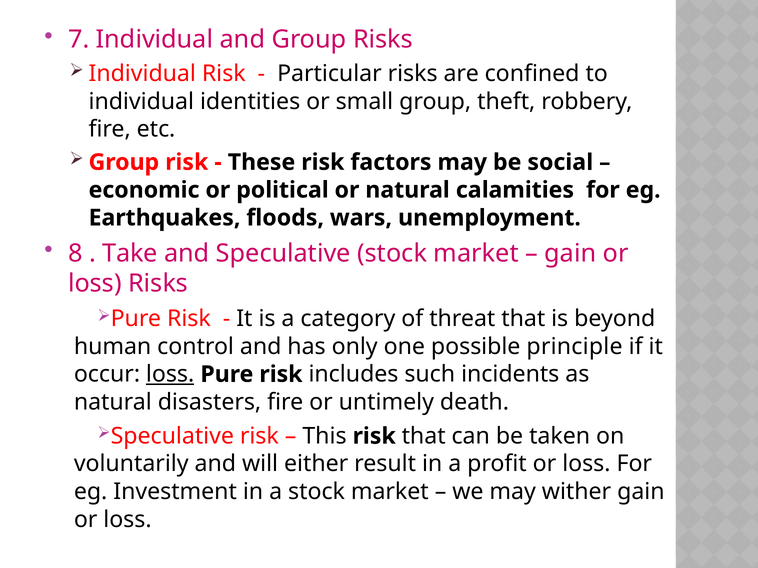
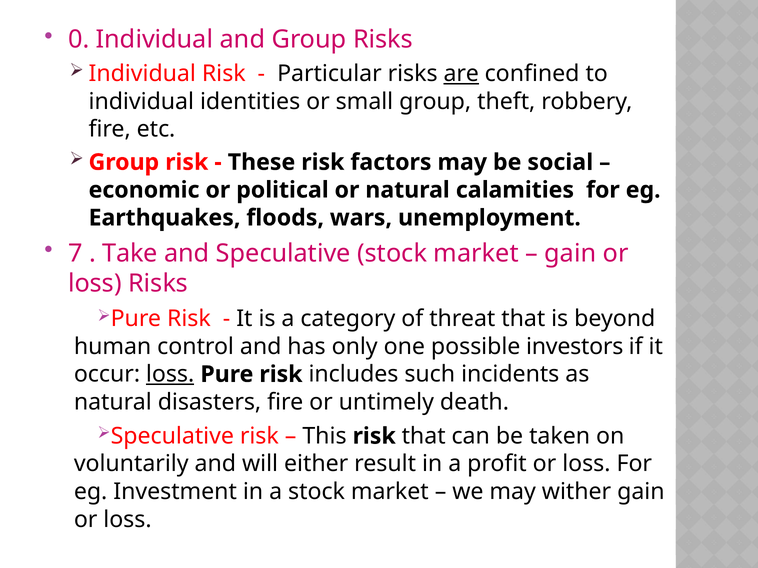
7: 7 -> 0 (79, 40)
are underline: none -> present (461, 74)
8: 8 -> 7 (75, 253)
principle: principle -> investors (575, 347)
